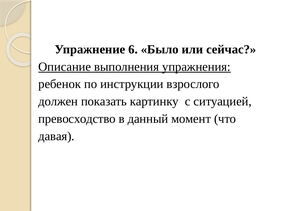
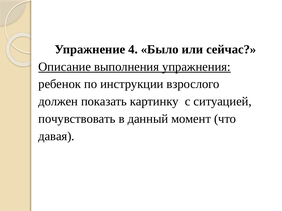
6: 6 -> 4 (133, 49)
превосходство: превосходство -> почувствовать (77, 119)
